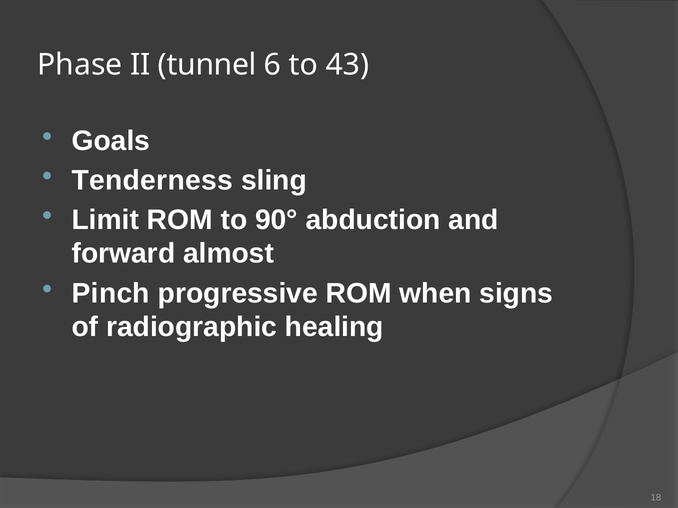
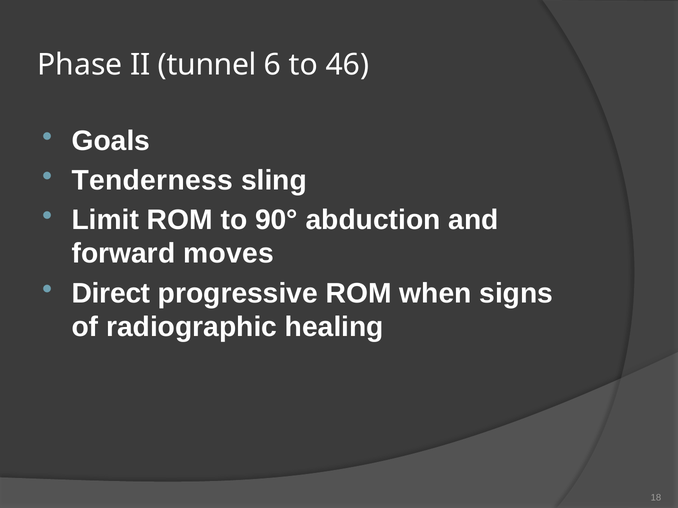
43: 43 -> 46 (347, 65)
almost: almost -> moves (228, 254)
Pinch: Pinch -> Direct (111, 293)
